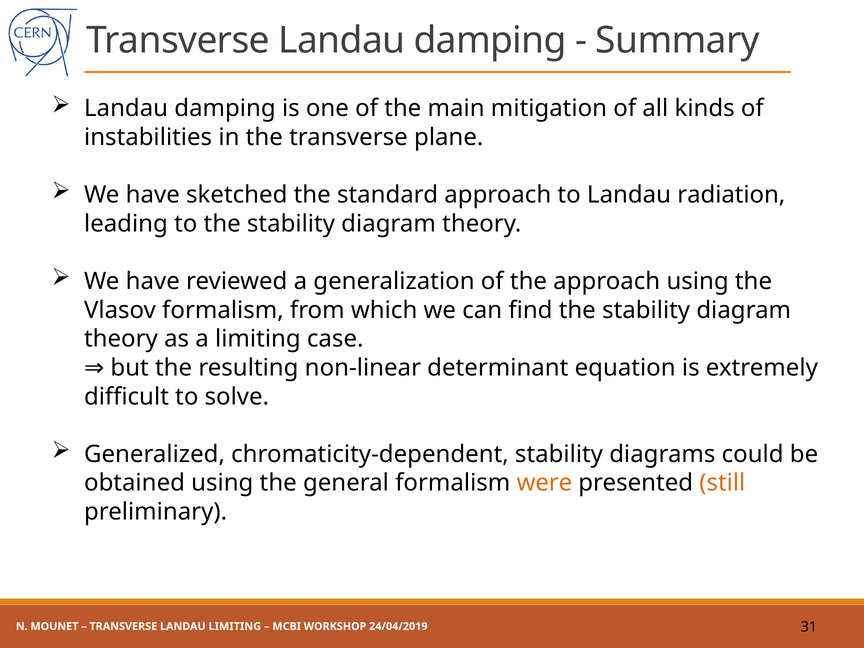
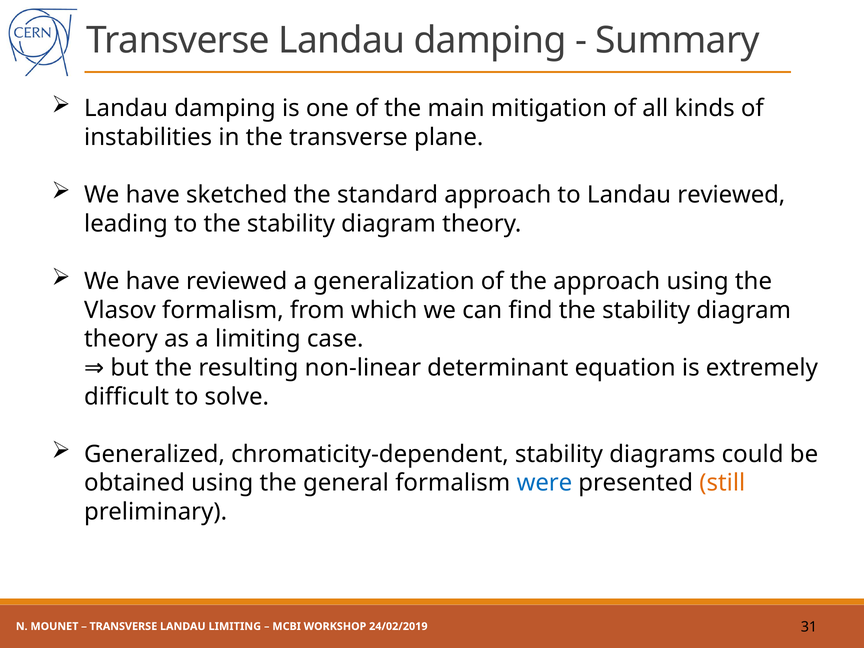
Landau radiation: radiation -> reviewed (731, 195)
were colour: orange -> blue (544, 483)
24/04/2019: 24/04/2019 -> 24/02/2019 (398, 626)
